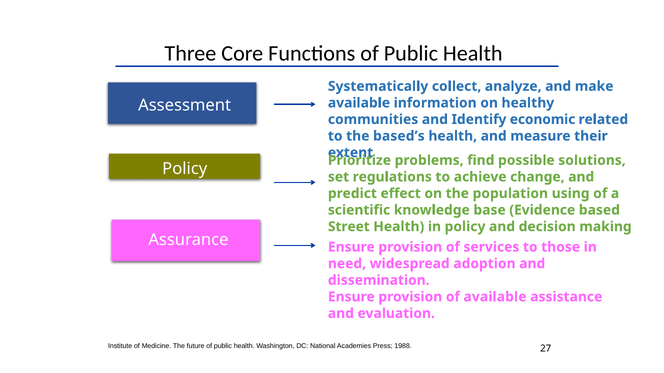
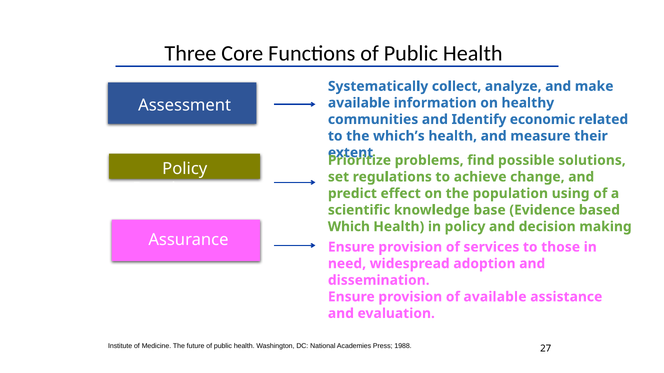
based’s: based’s -> which’s (399, 136)
Street: Street -> Which (349, 227)
